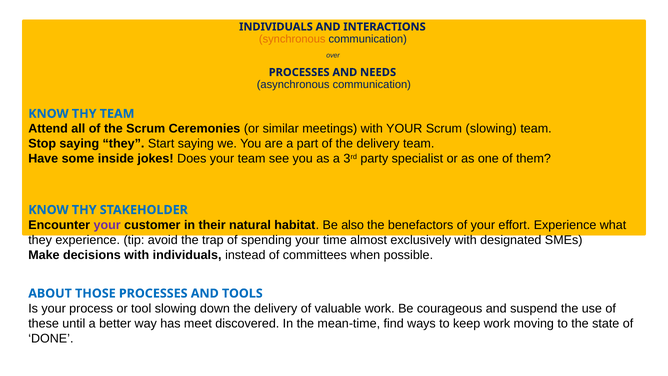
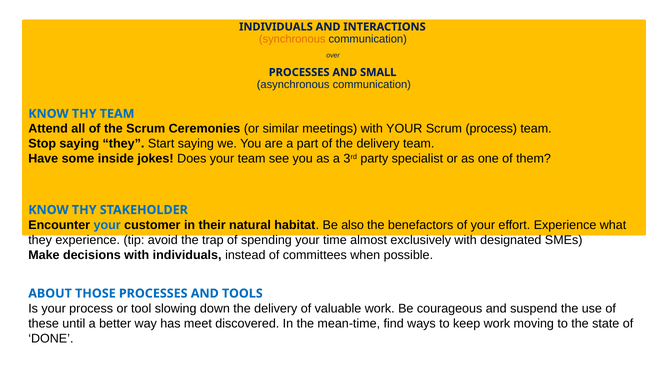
NEEDS: NEEDS -> SMALL (378, 72)
Scrum slowing: slowing -> process (491, 129)
your colour: purple -> blue (107, 225)
